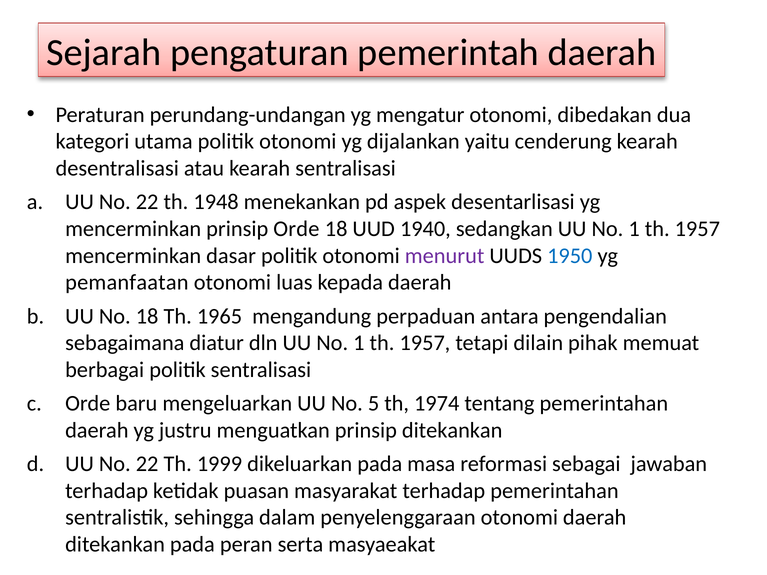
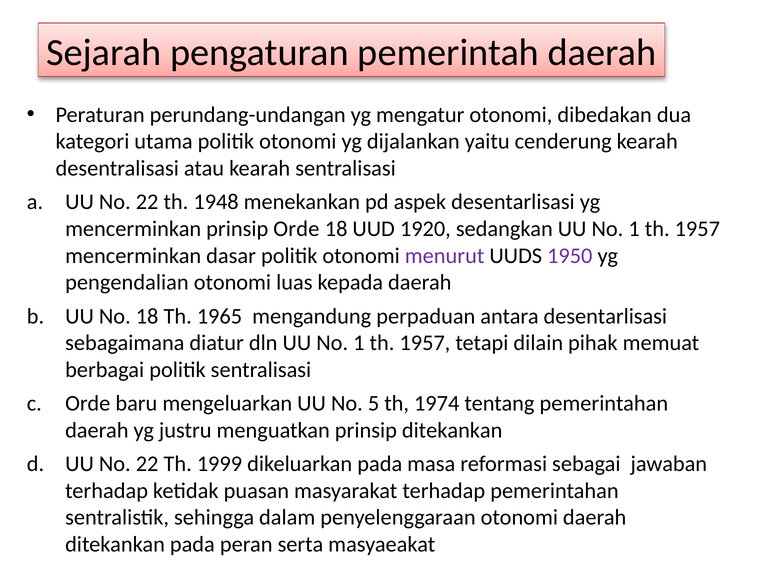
1940: 1940 -> 1920 (425, 229)
1950 colour: blue -> purple (570, 256)
pemanfaatan: pemanfaatan -> pengendalian (127, 283)
antara pengendalian: pengendalian -> desentarlisasi (605, 316)
